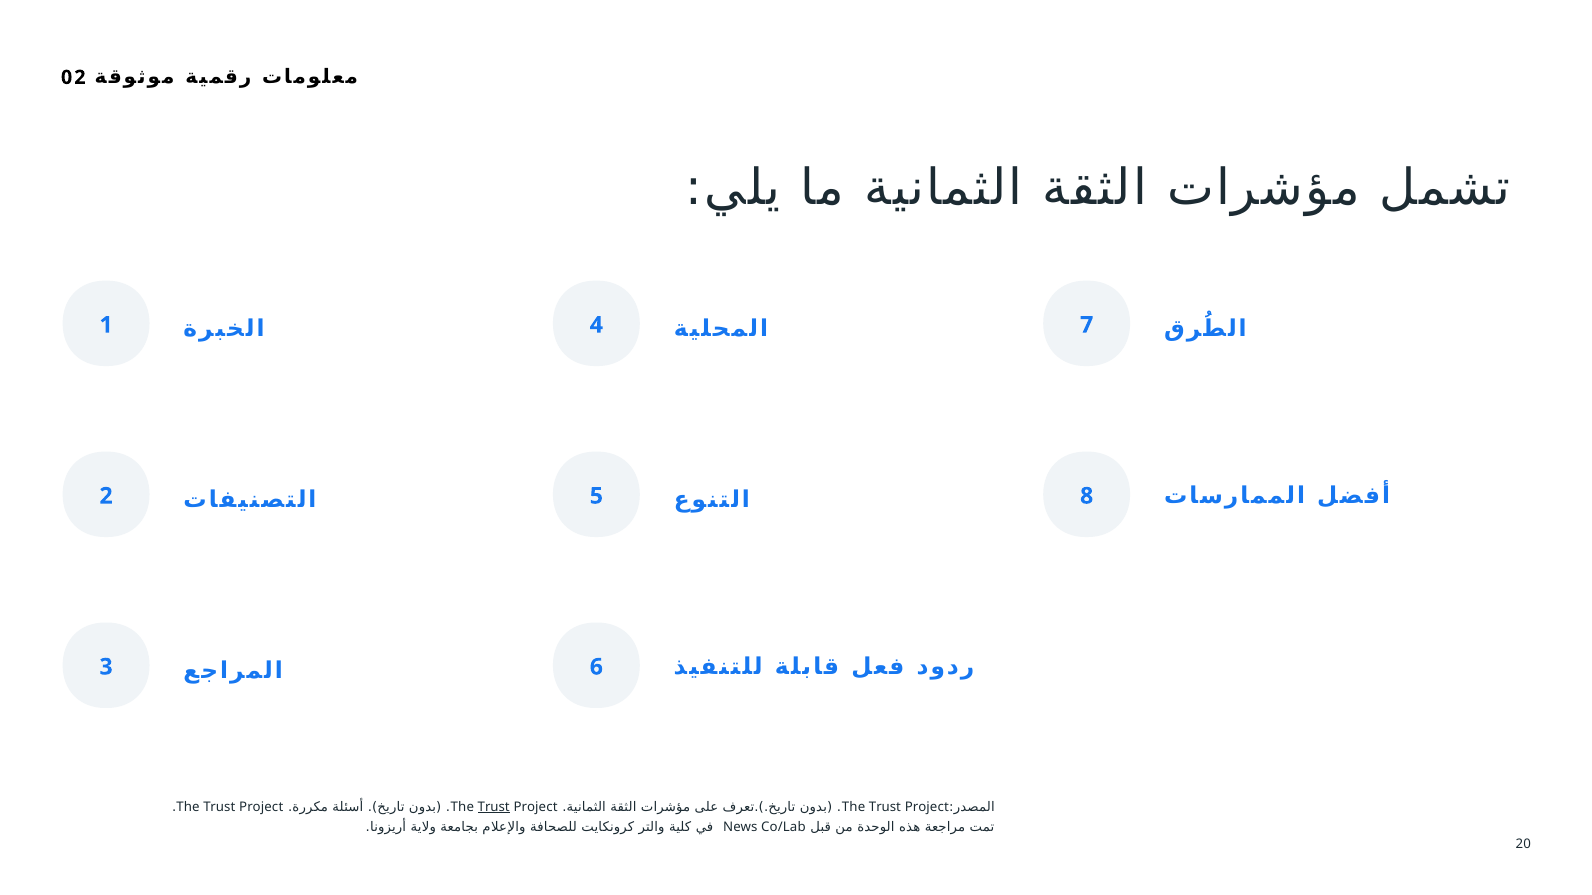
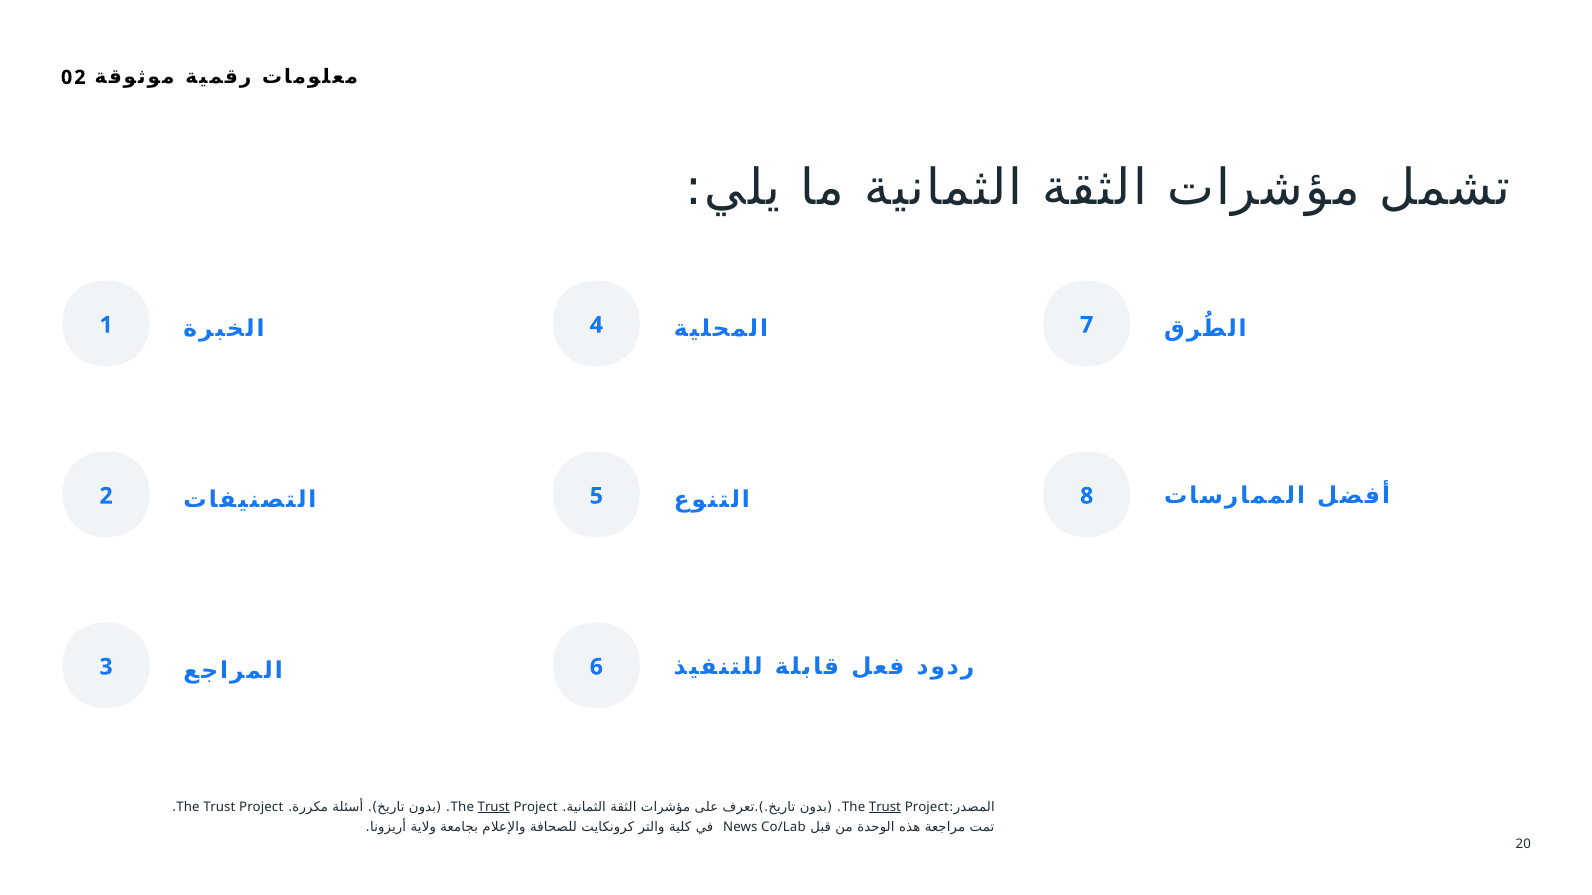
Trust underline: none -> present (885, 807)
